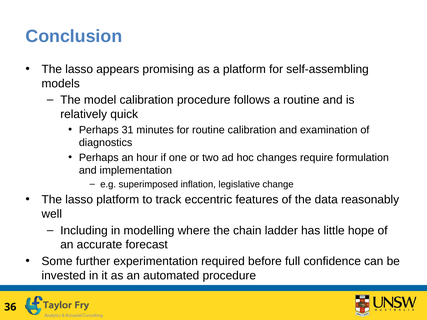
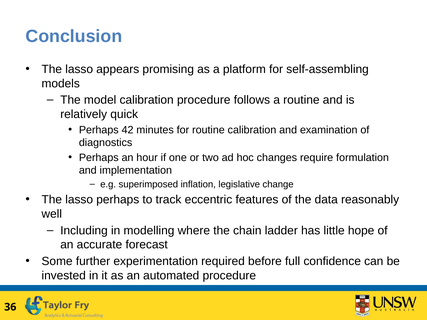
31: 31 -> 42 (128, 130)
lasso platform: platform -> perhaps (118, 200)
